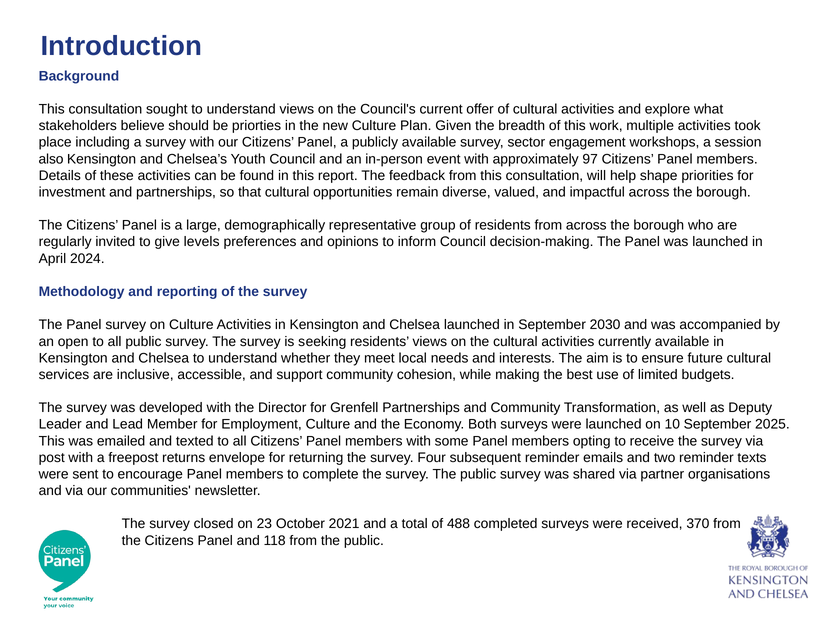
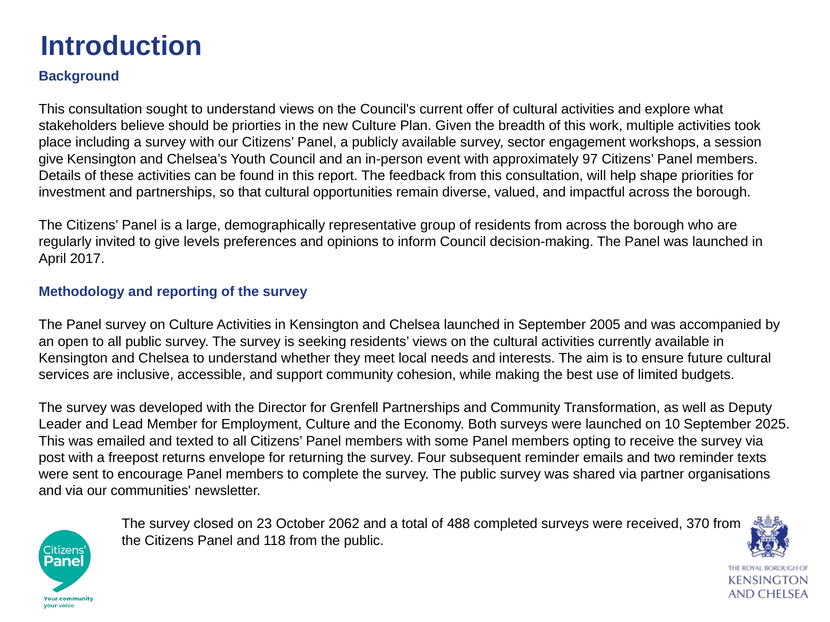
also: also -> give (51, 159)
2024: 2024 -> 2017 (87, 259)
2030: 2030 -> 2005 (605, 325)
2021: 2021 -> 2062 (344, 524)
